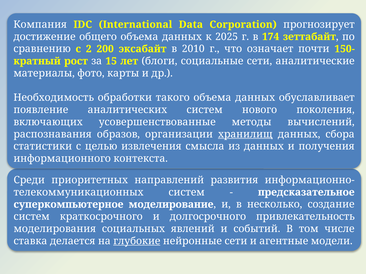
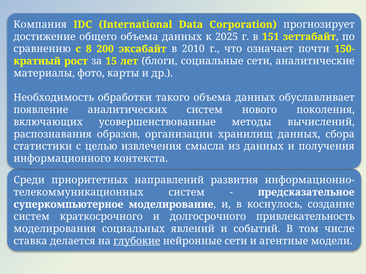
174: 174 -> 151 (271, 37)
2: 2 -> 8 (89, 49)
хранилищ underline: present -> none (245, 134)
несколько: несколько -> коснулось (275, 205)
